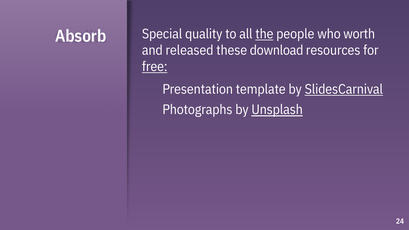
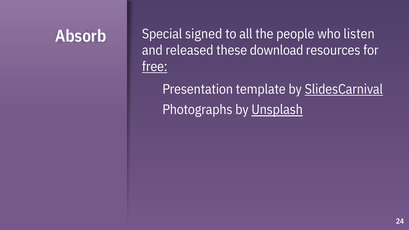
quality: quality -> signed (204, 34)
the underline: present -> none (264, 34)
worth: worth -> listen (359, 34)
